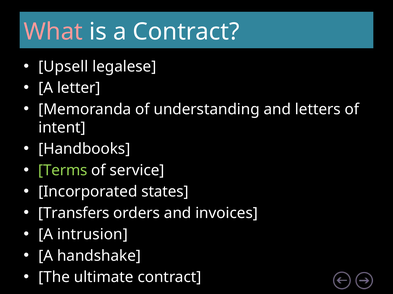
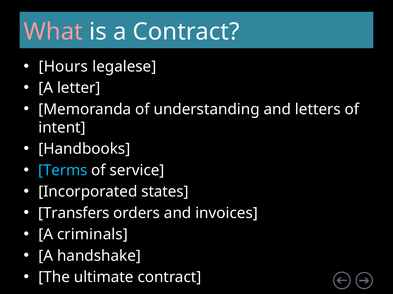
Upsell: Upsell -> Hours (63, 67)
Terms colour: light green -> light blue (63, 171)
intrusion: intrusion -> criminals (92, 235)
